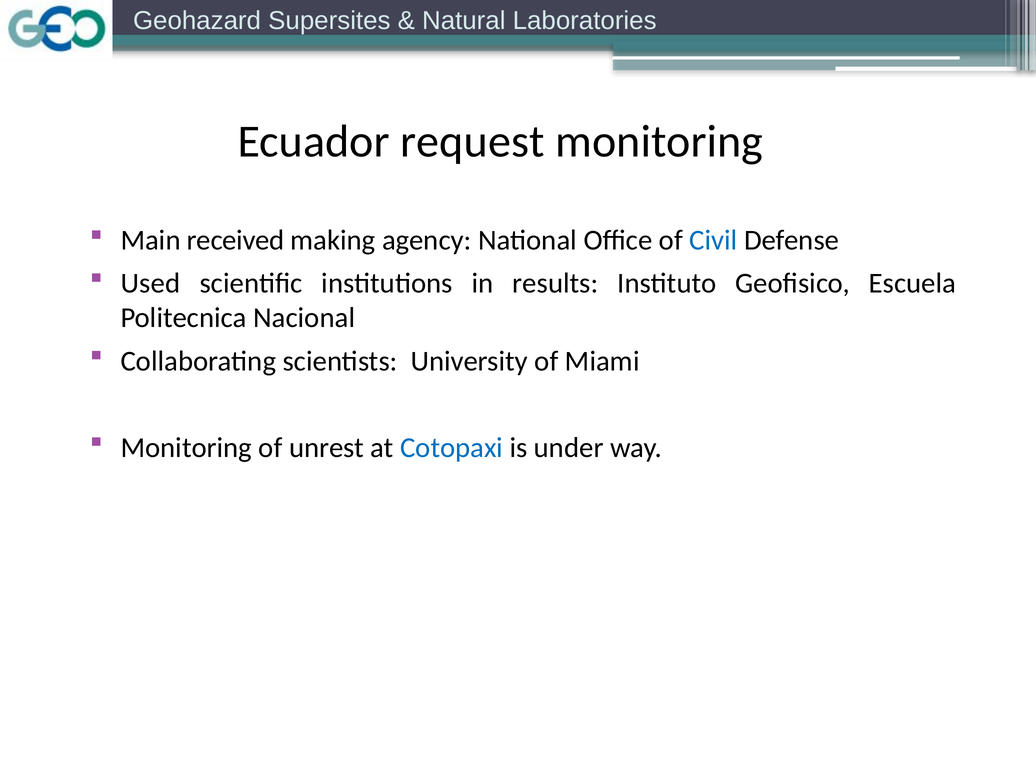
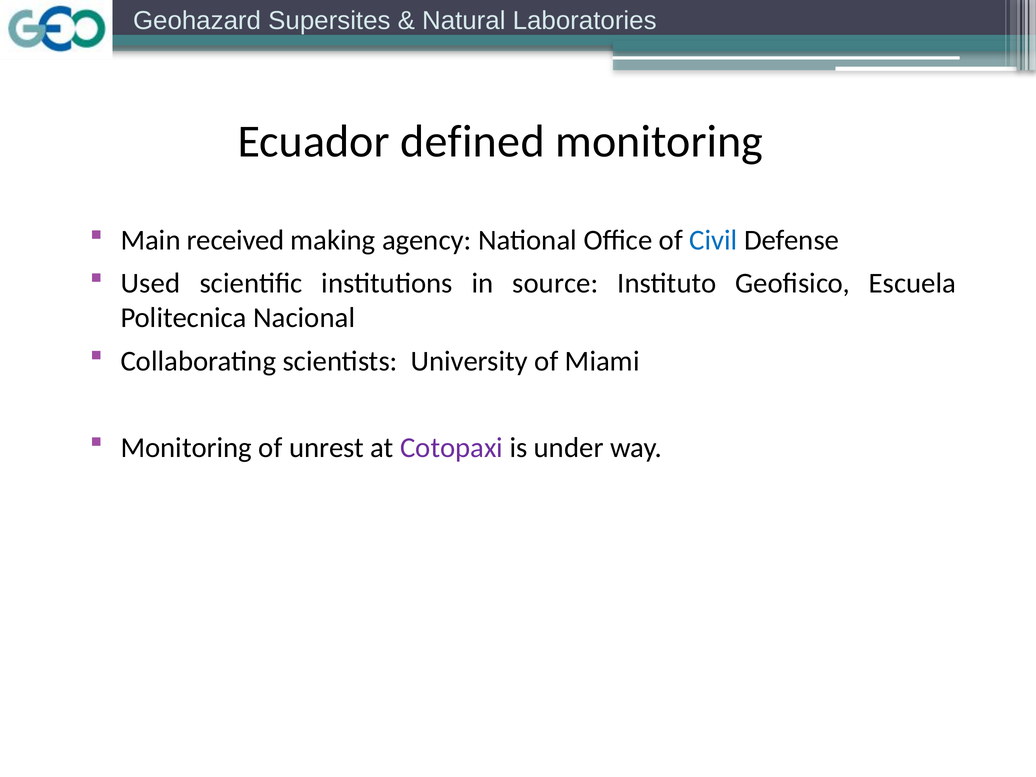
request: request -> defined (472, 141)
results: results -> source (555, 283)
Cotopaxi colour: blue -> purple (452, 448)
